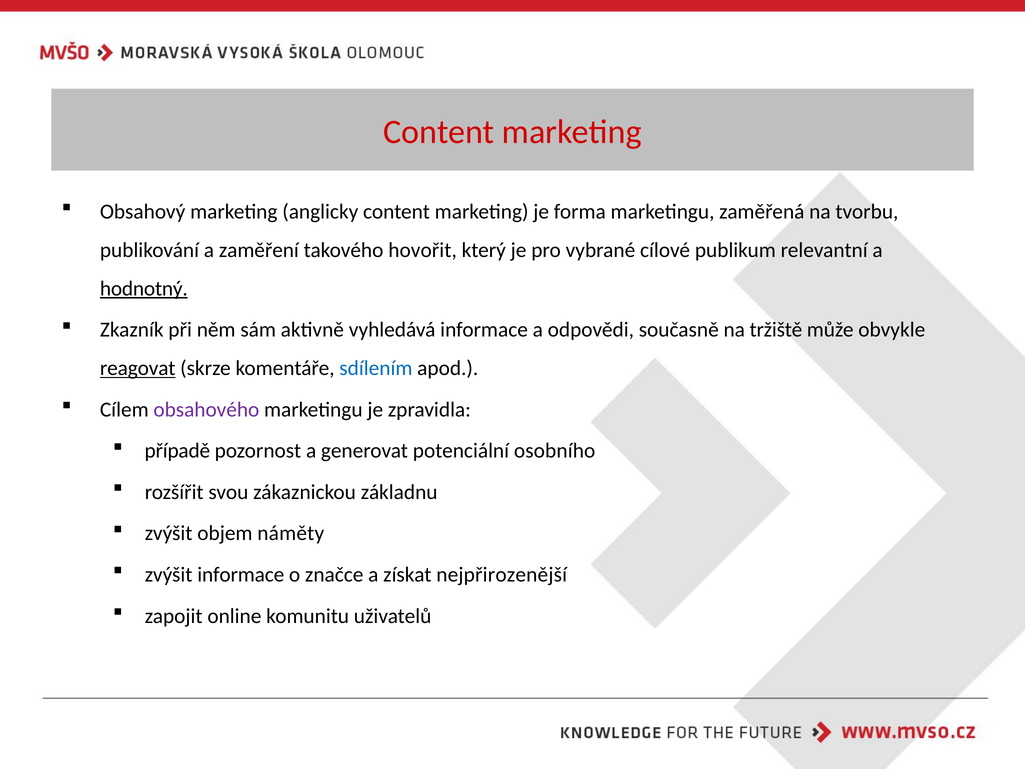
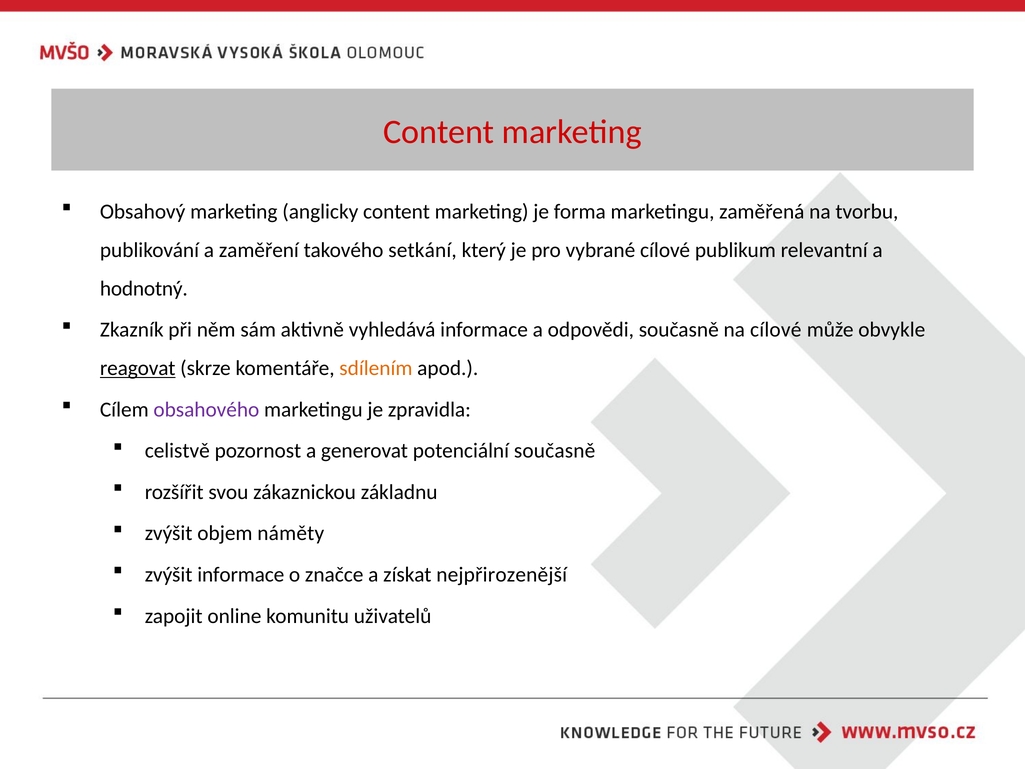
hovořit: hovořit -> setkání (423, 250)
hodnotný underline: present -> none (144, 288)
na tržiště: tržiště -> cílové (776, 330)
sdílením colour: blue -> orange (376, 368)
případě: případě -> celistvě (177, 451)
potenciální osobního: osobního -> současně (555, 451)
